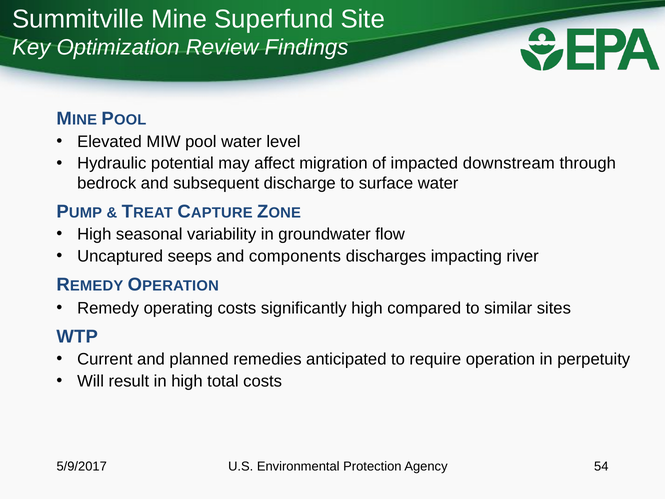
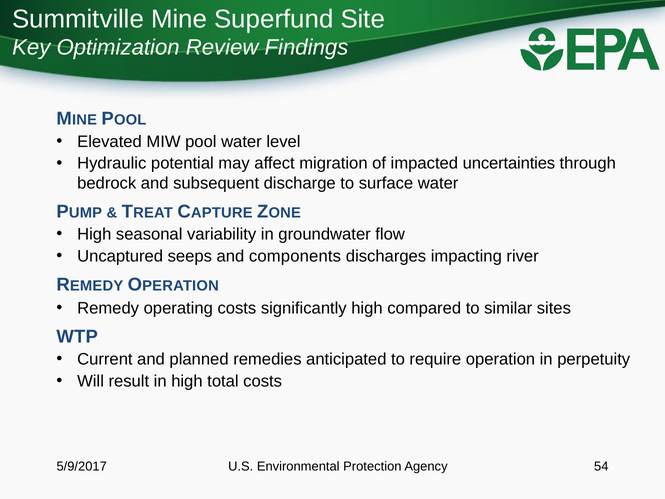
downstream: downstream -> uncertainties (509, 163)
